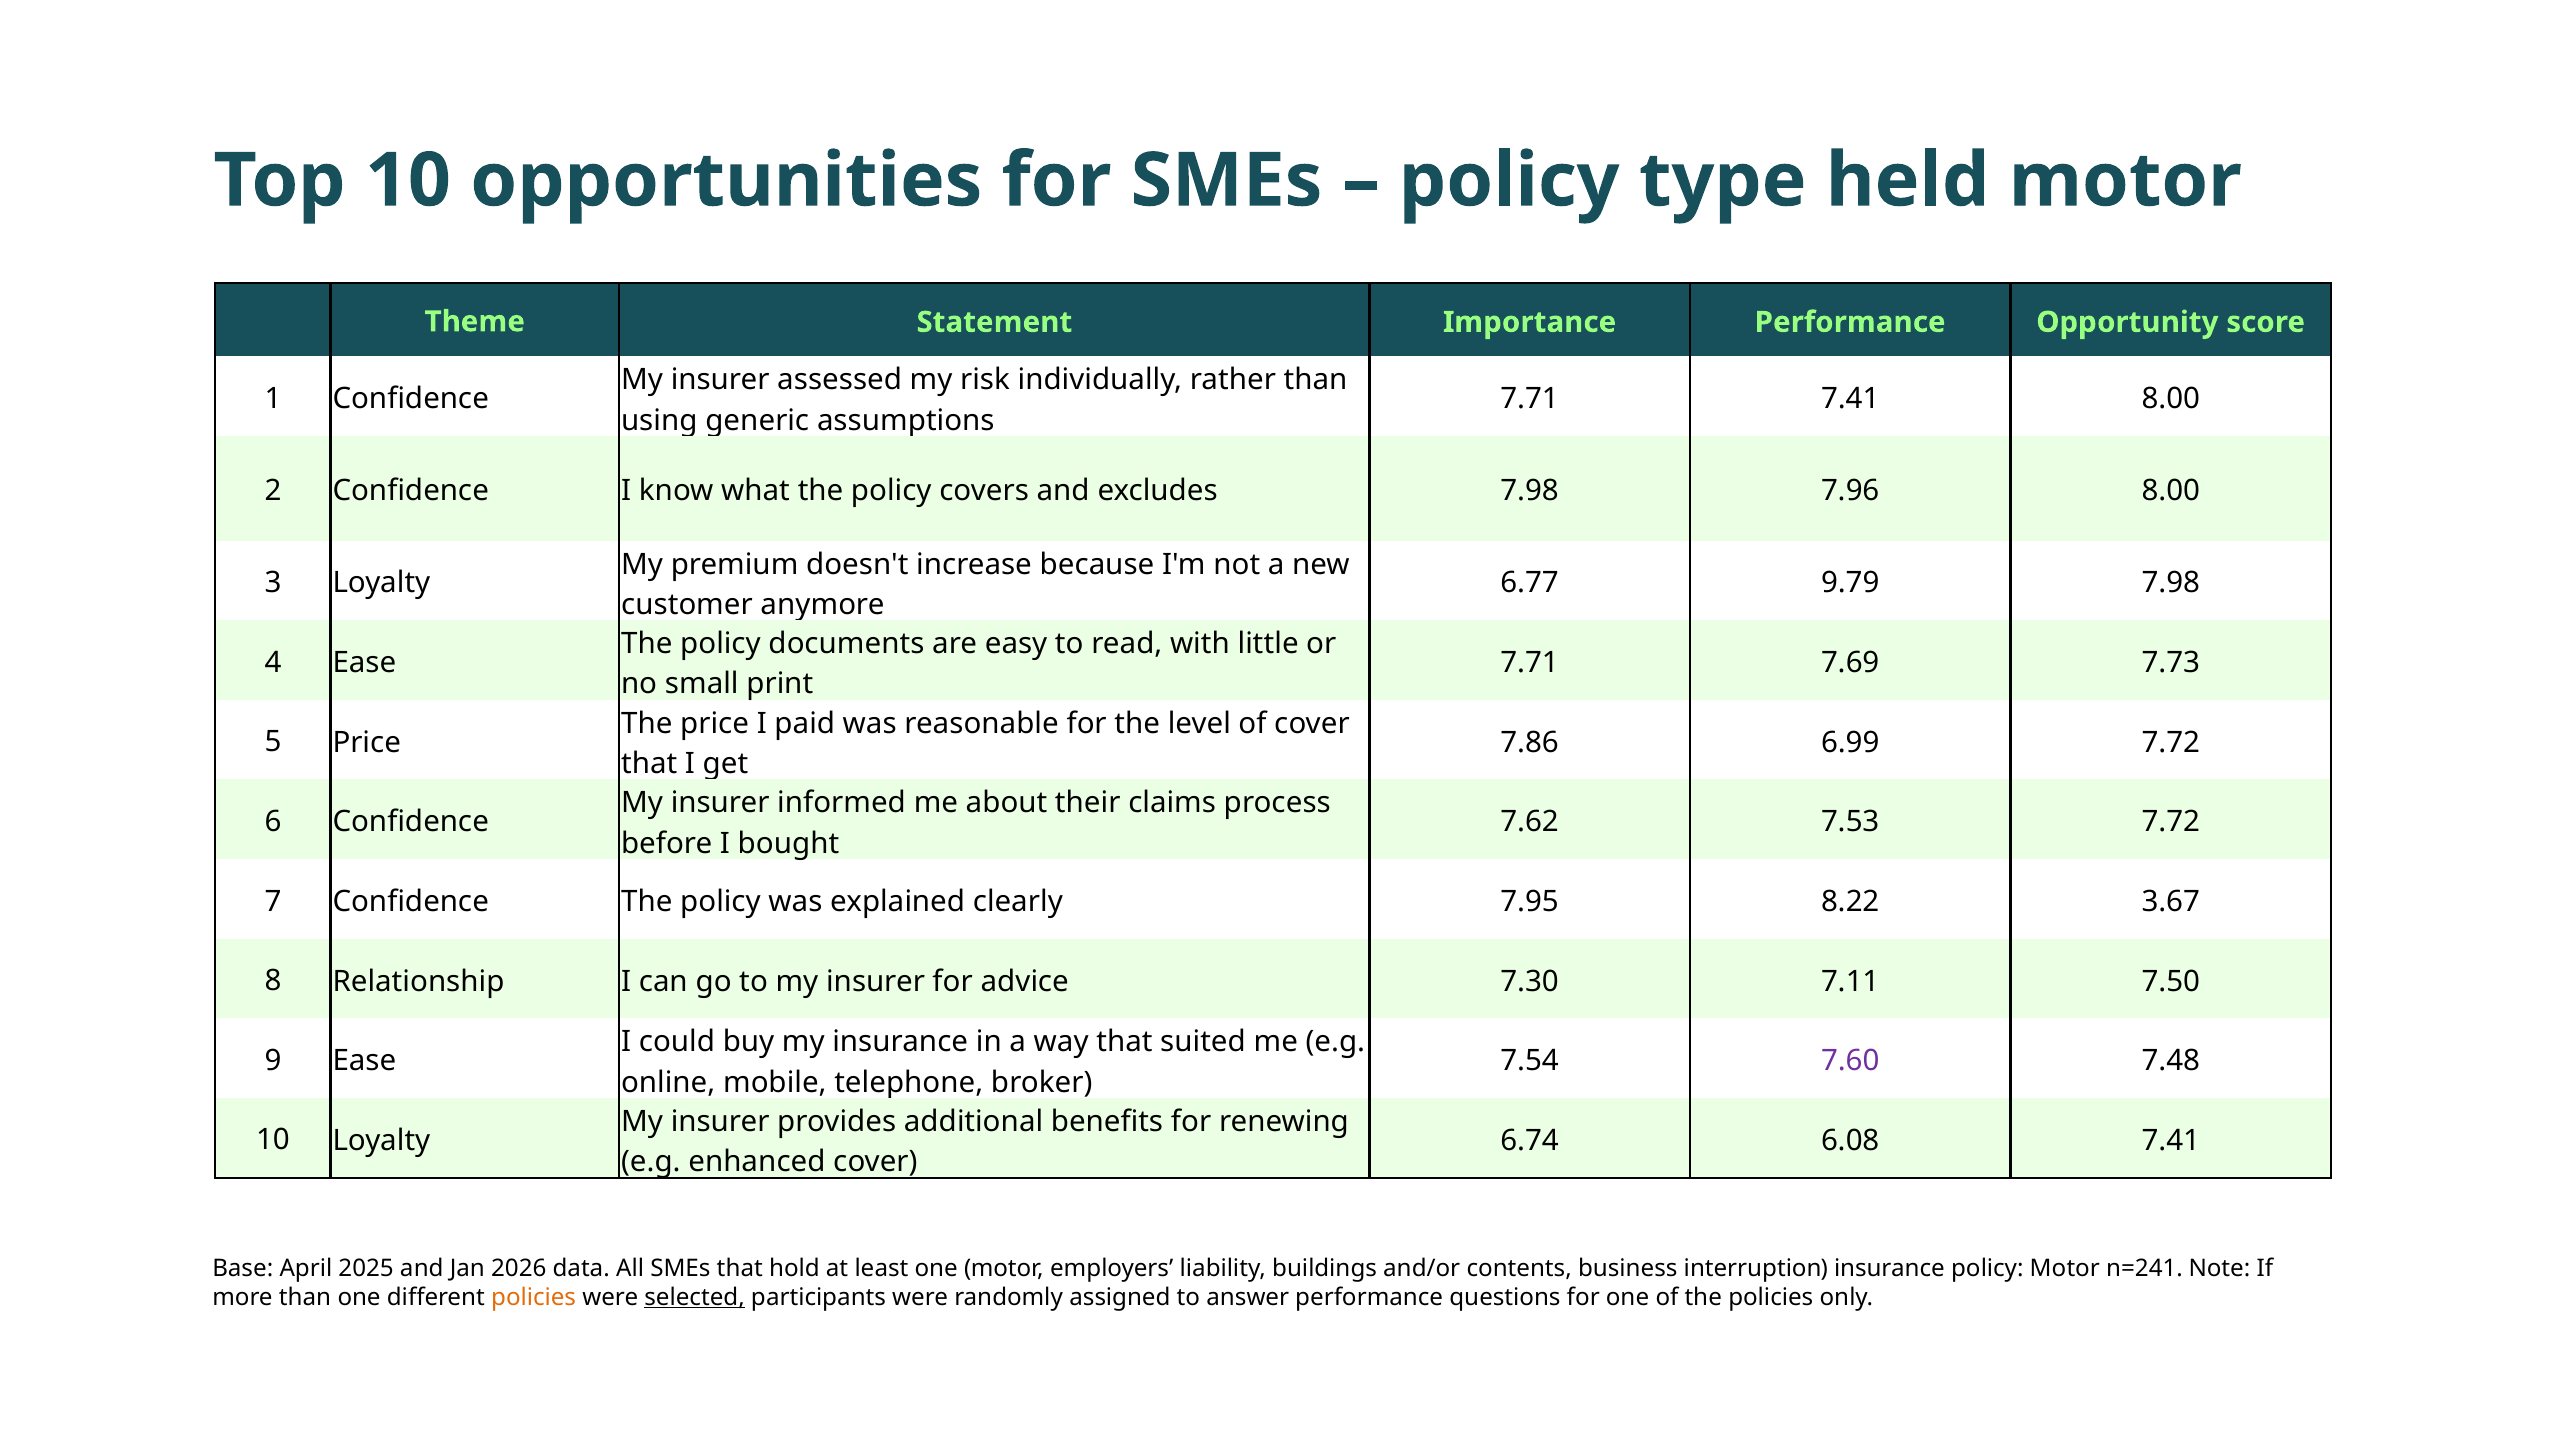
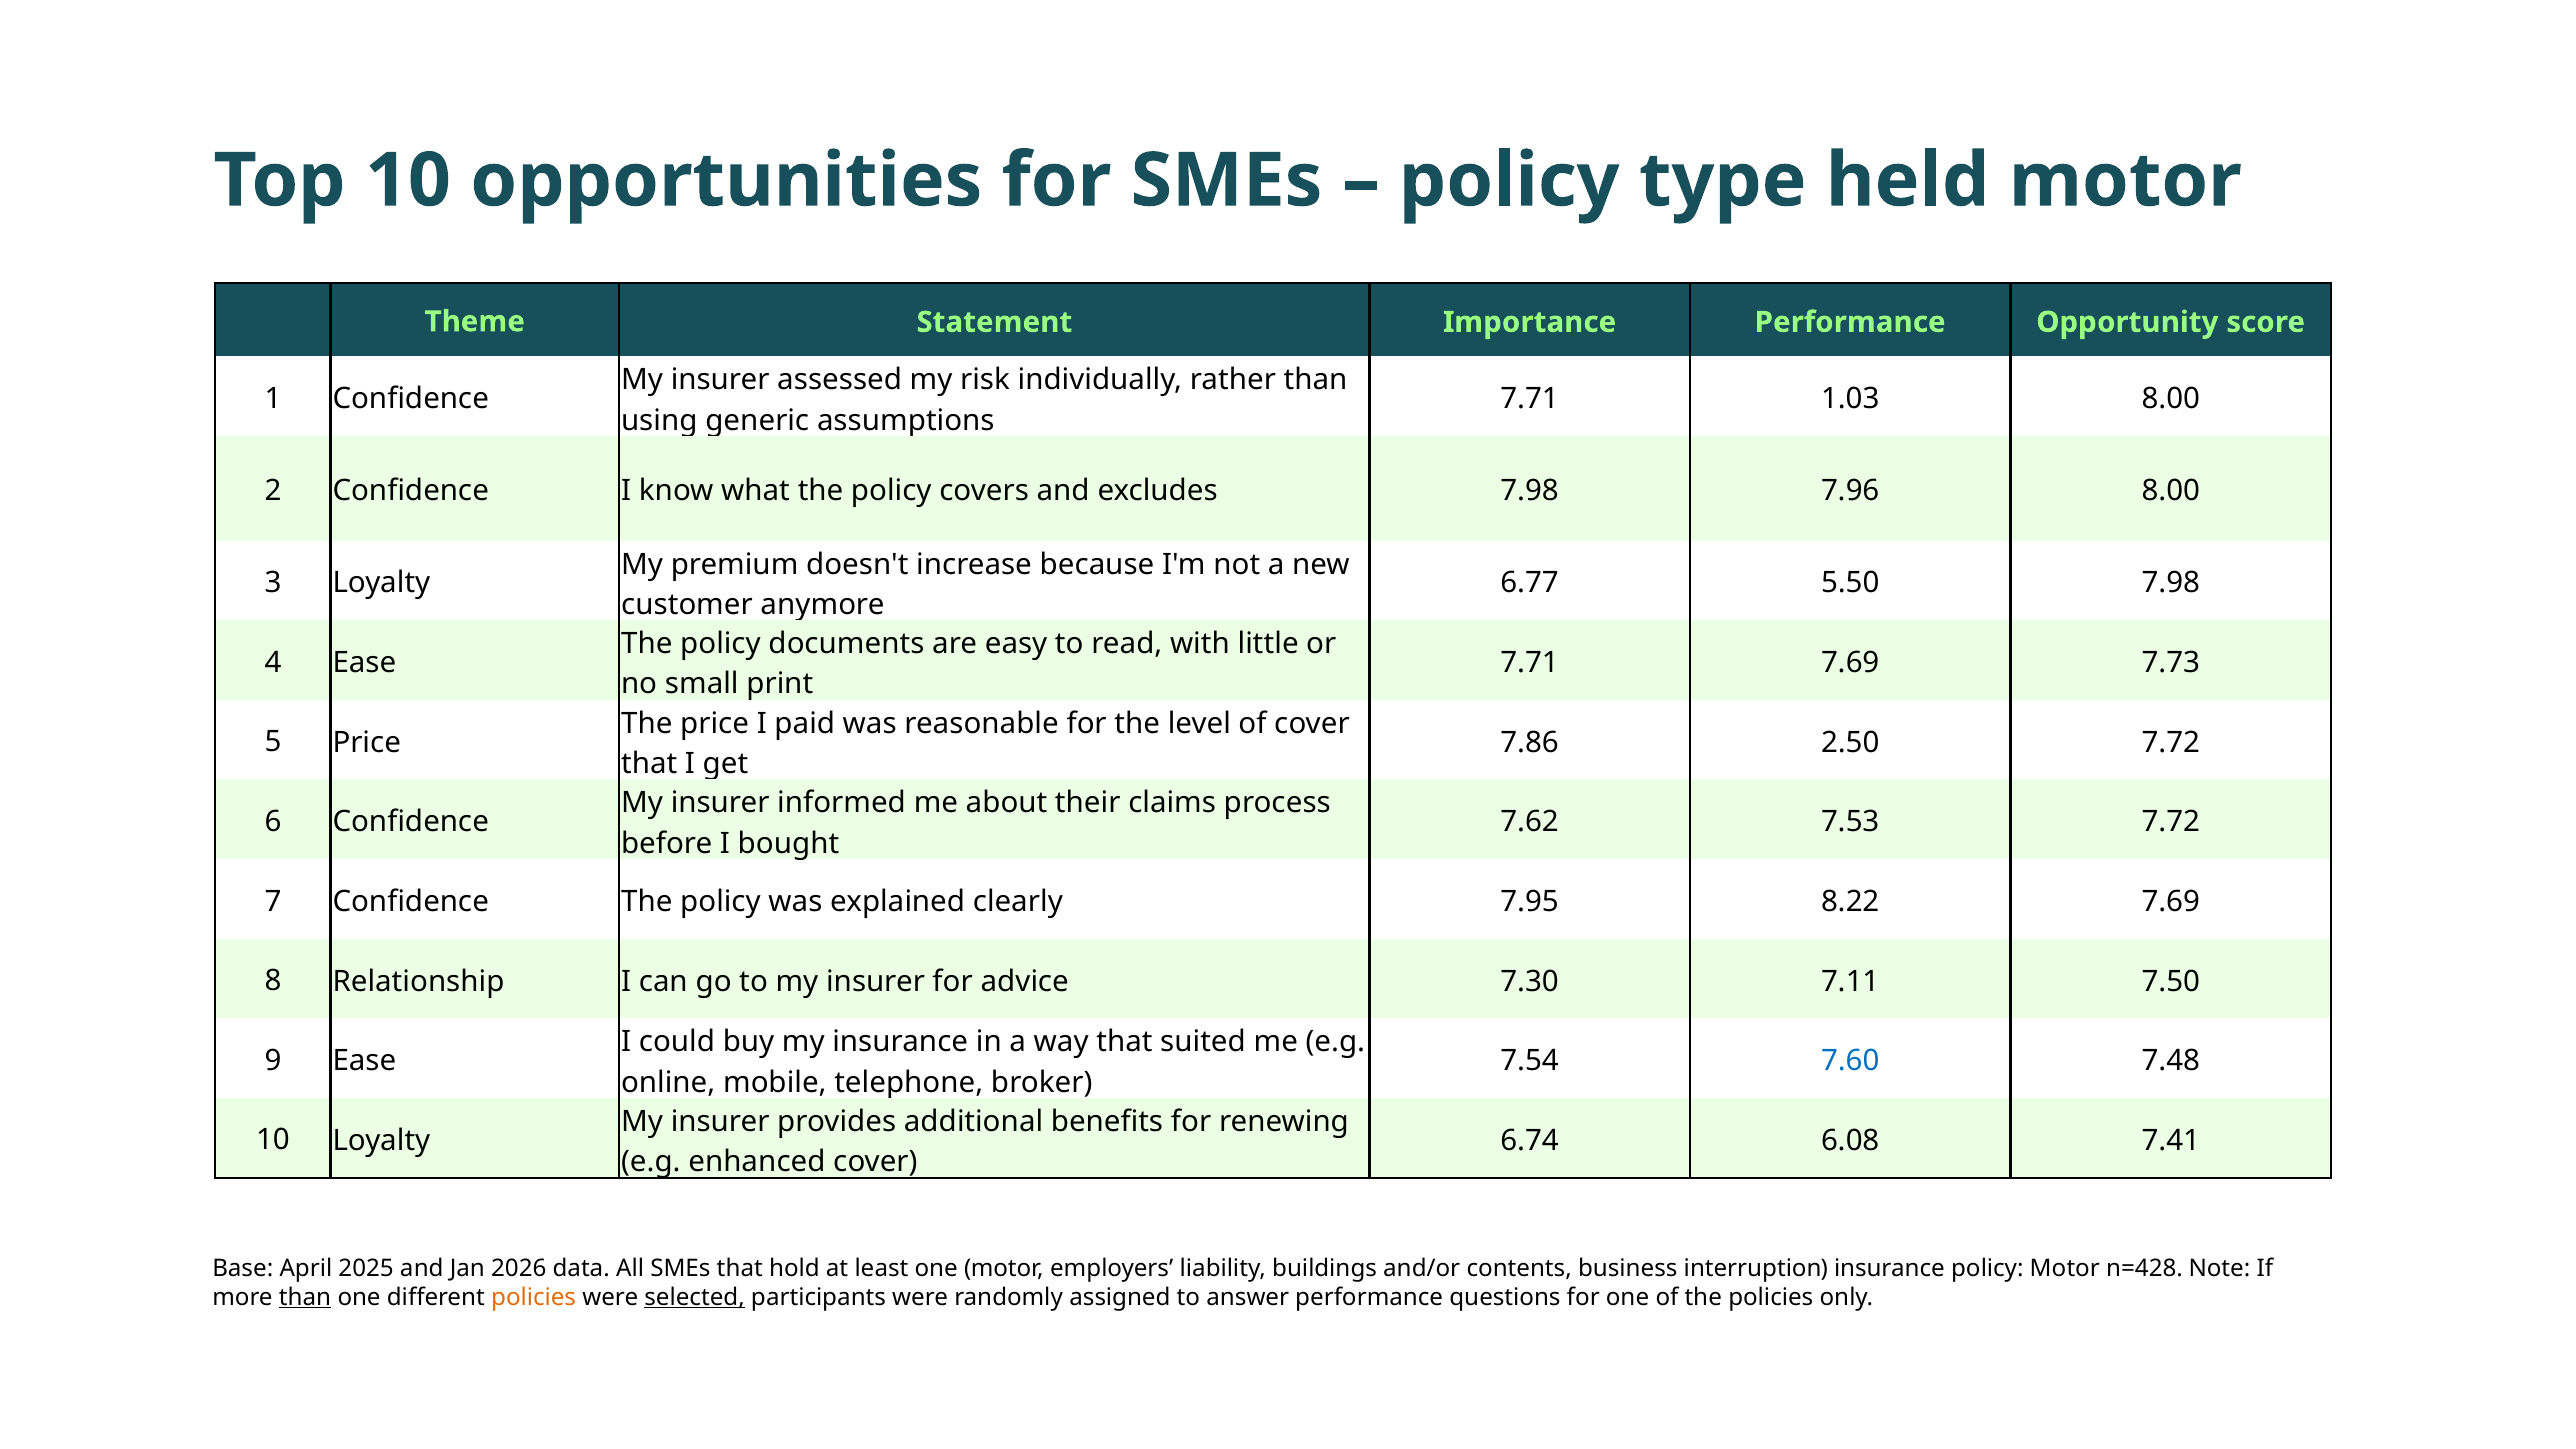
7.71 7.41: 7.41 -> 1.03 (1850, 399)
9.79: 9.79 -> 5.50 (1850, 583)
6.99: 6.99 -> 2.50 (1850, 742)
8.22 3.67: 3.67 -> 7.69 (2171, 902)
7.60 colour: purple -> blue (1850, 1061)
n=241: n=241 -> n=428 (2145, 1268)
than underline: none -> present (305, 1297)
